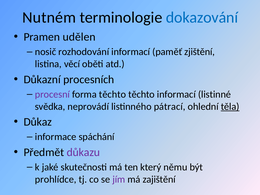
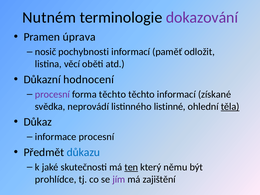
dokazování colour: blue -> purple (202, 17)
udělen: udělen -> úprava (79, 37)
rozhodování: rozhodování -> pochybnosti (84, 52)
zjištění: zjištění -> odložit (200, 52)
procesních: procesních -> hodnocení (89, 79)
listinné: listinné -> získané (215, 94)
pátrací: pátrací -> listinné (170, 106)
informace spáchání: spáchání -> procesní (96, 137)
důkazu colour: purple -> blue (83, 152)
ten underline: none -> present (131, 167)
